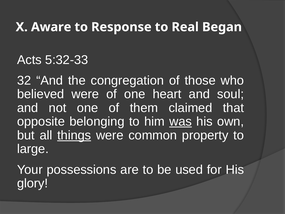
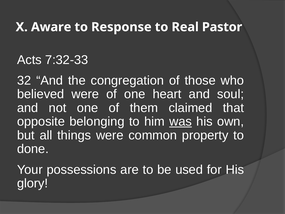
Began: Began -> Pastor (222, 27)
5:32-33: 5:32-33 -> 7:32-33 (67, 60)
things underline: present -> none (74, 135)
large: large -> done (33, 149)
